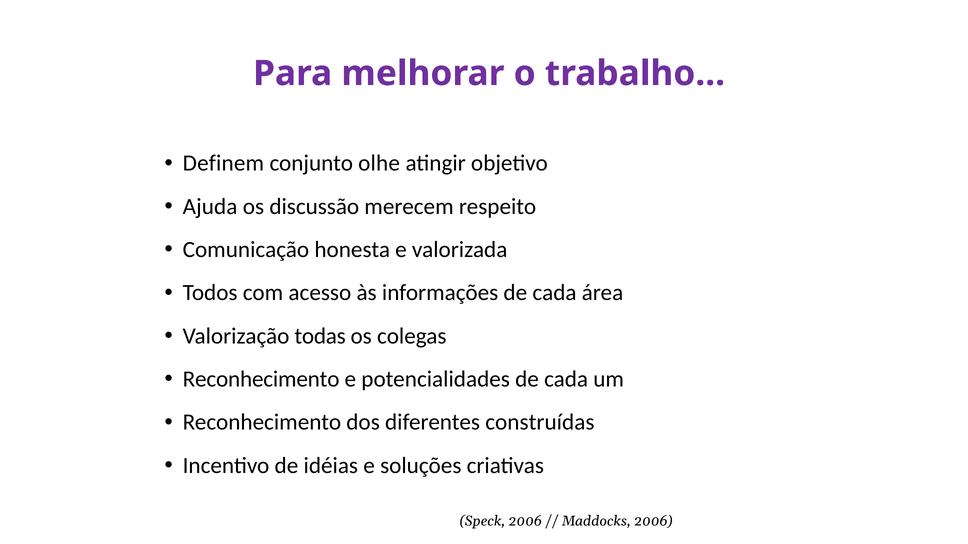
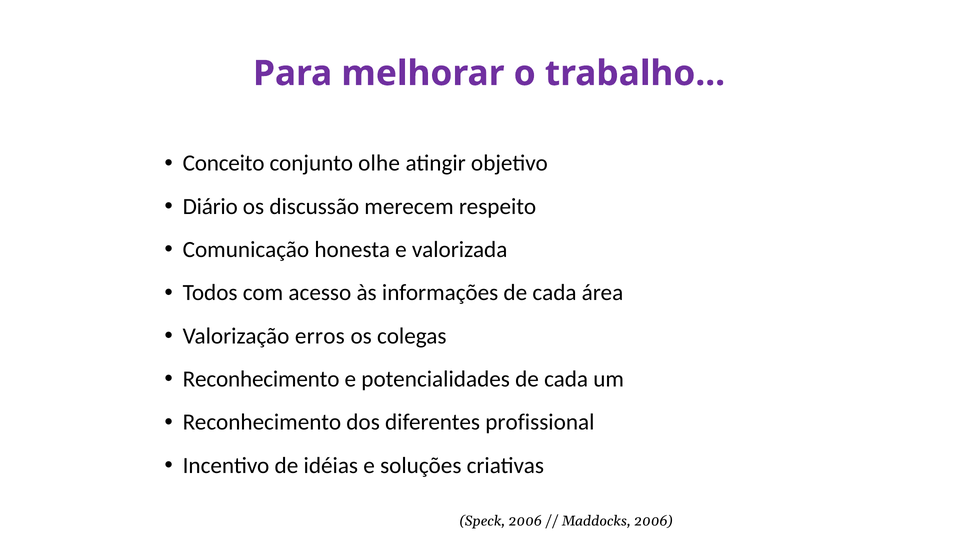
Definem: Definem -> Conceito (224, 163)
Ajuda: Ajuda -> Diário (210, 207)
todas: todas -> erros (320, 336)
construídas: construídas -> profissional (540, 423)
